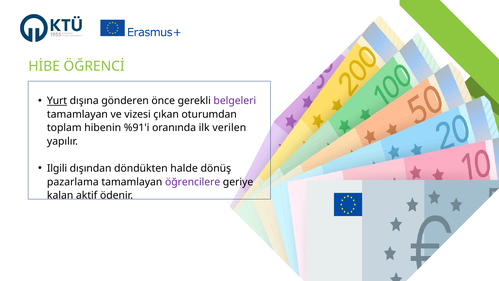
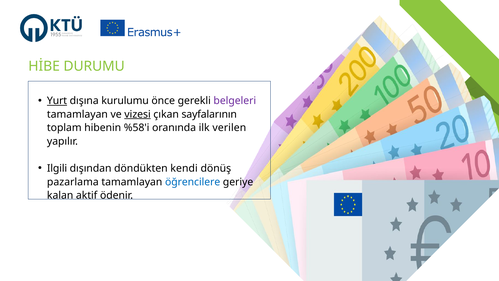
ÖĞRENCİ: ÖĞRENCİ -> DURUMU (94, 66)
gönderen: gönderen -> kurulumu (125, 101)
vizesi underline: none -> present (138, 114)
oturumdan: oturumdan -> sayfalarının (209, 114)
%91'i: %91'i -> %58'i (137, 128)
halde: halde -> kendi (184, 168)
öğrencilere colour: purple -> blue (193, 182)
